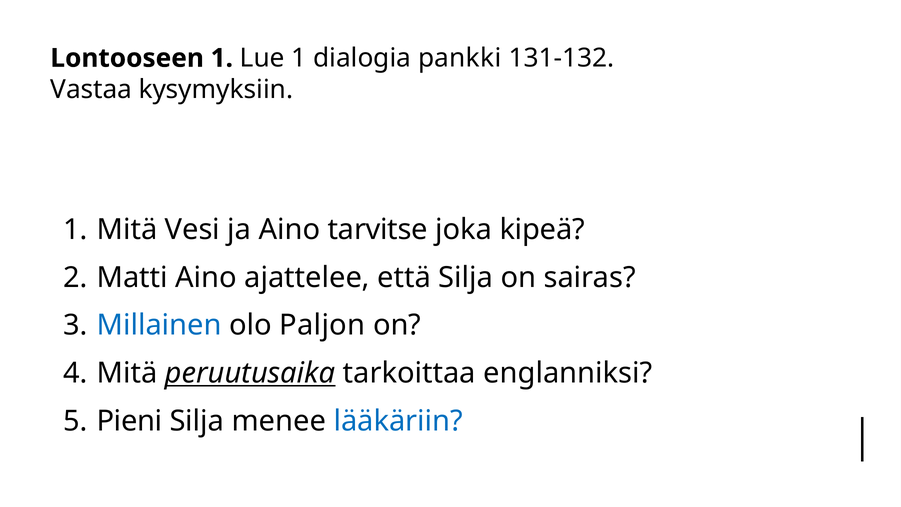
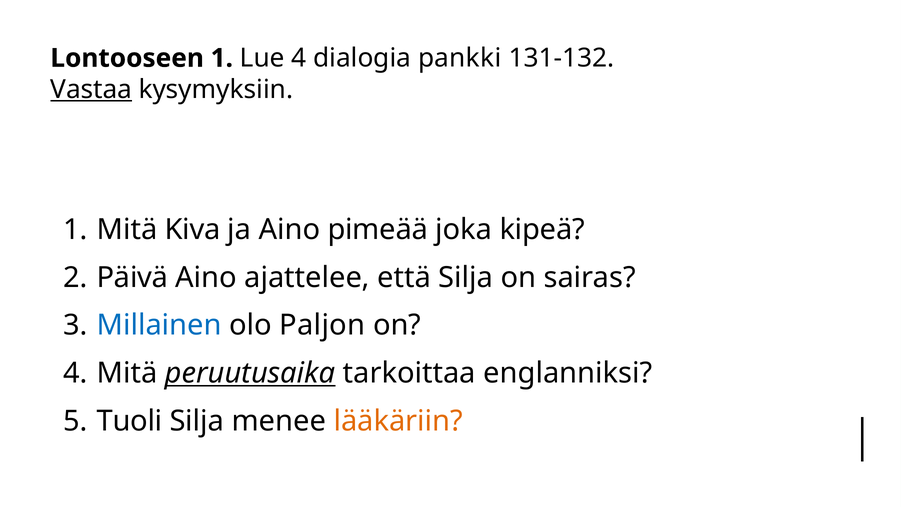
Lue 1: 1 -> 4 (299, 58)
Vastaa underline: none -> present (91, 90)
Vesi: Vesi -> Kiva (193, 230)
tarvitse: tarvitse -> pimeää (378, 230)
Matti: Matti -> Päivä (132, 277)
Pieni: Pieni -> Tuoli (130, 421)
lääkäriin colour: blue -> orange (398, 421)
